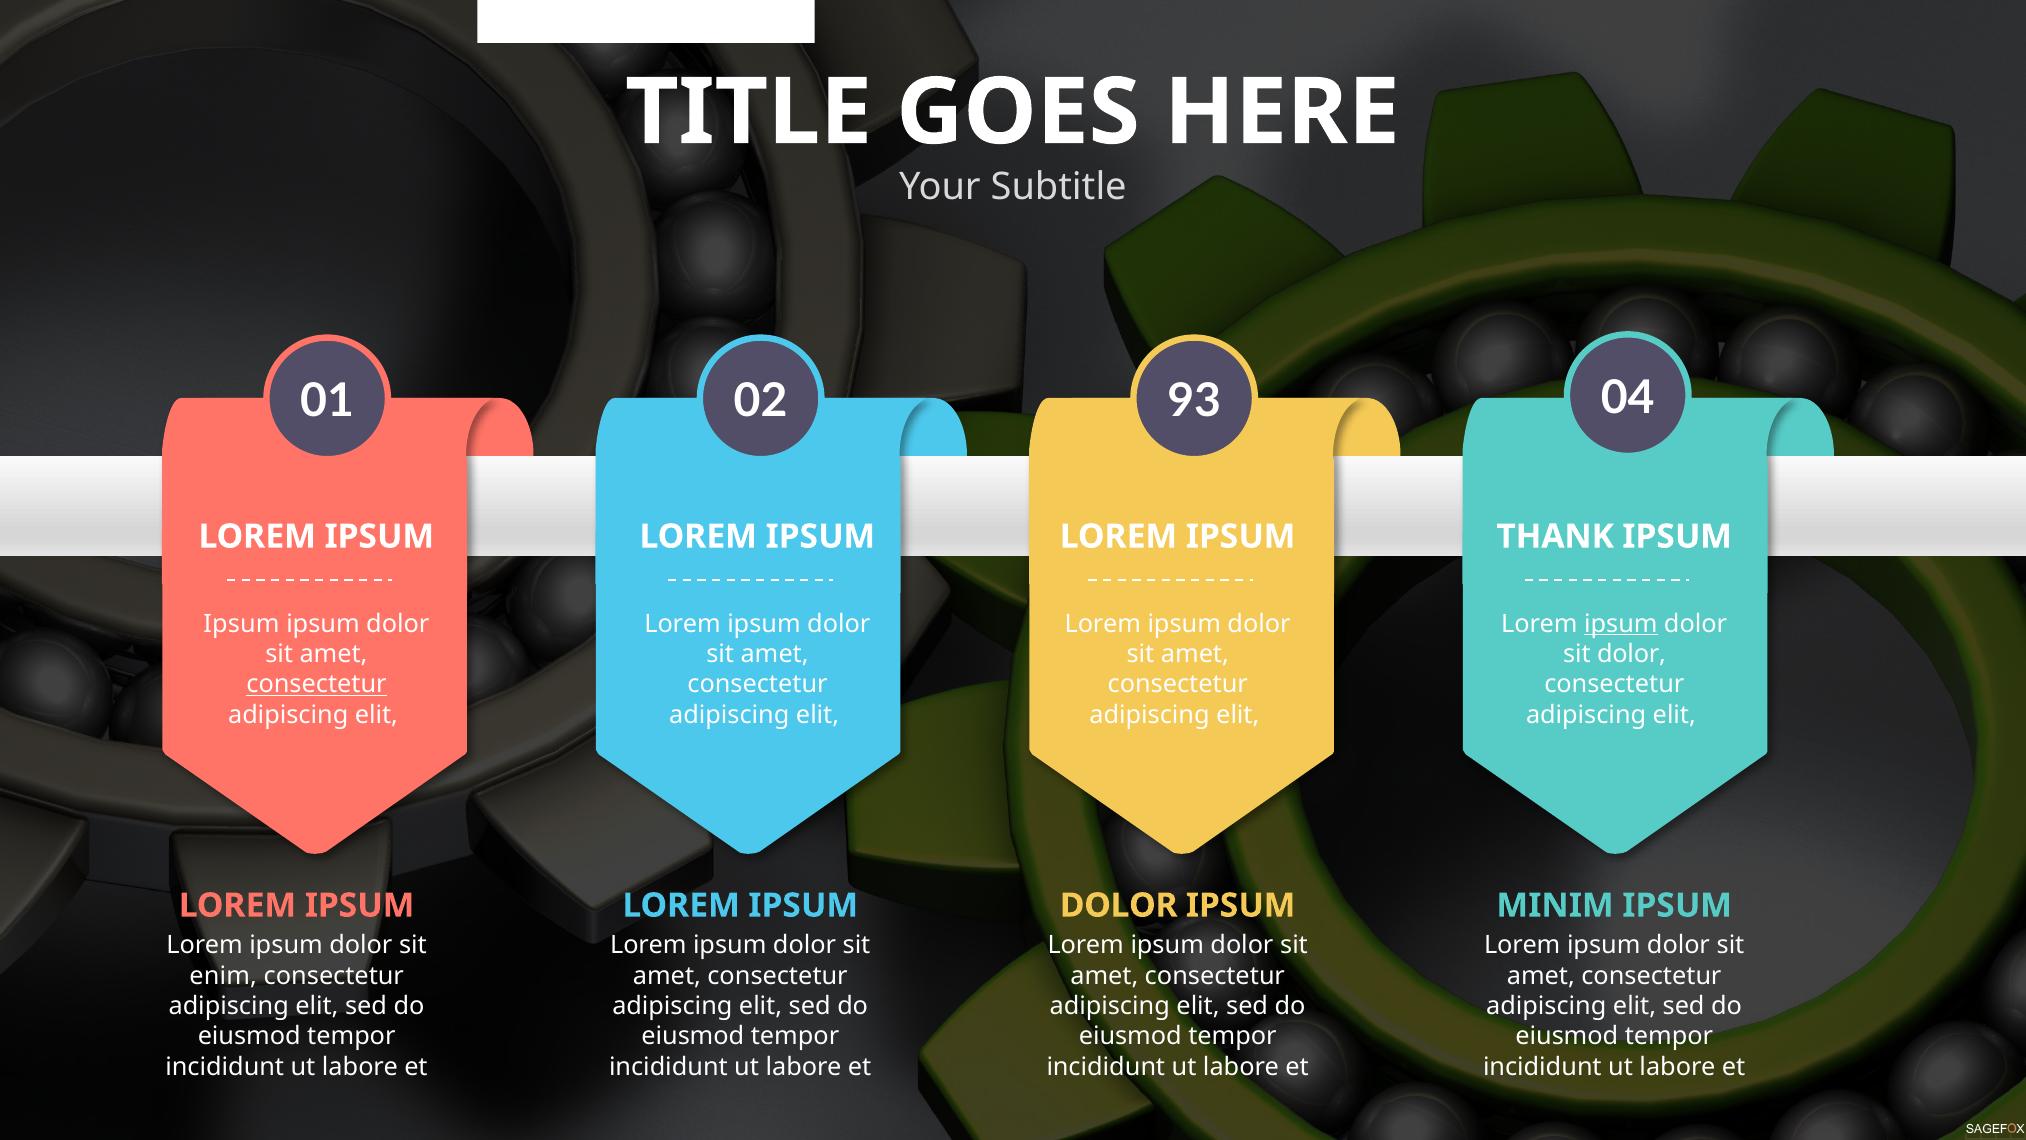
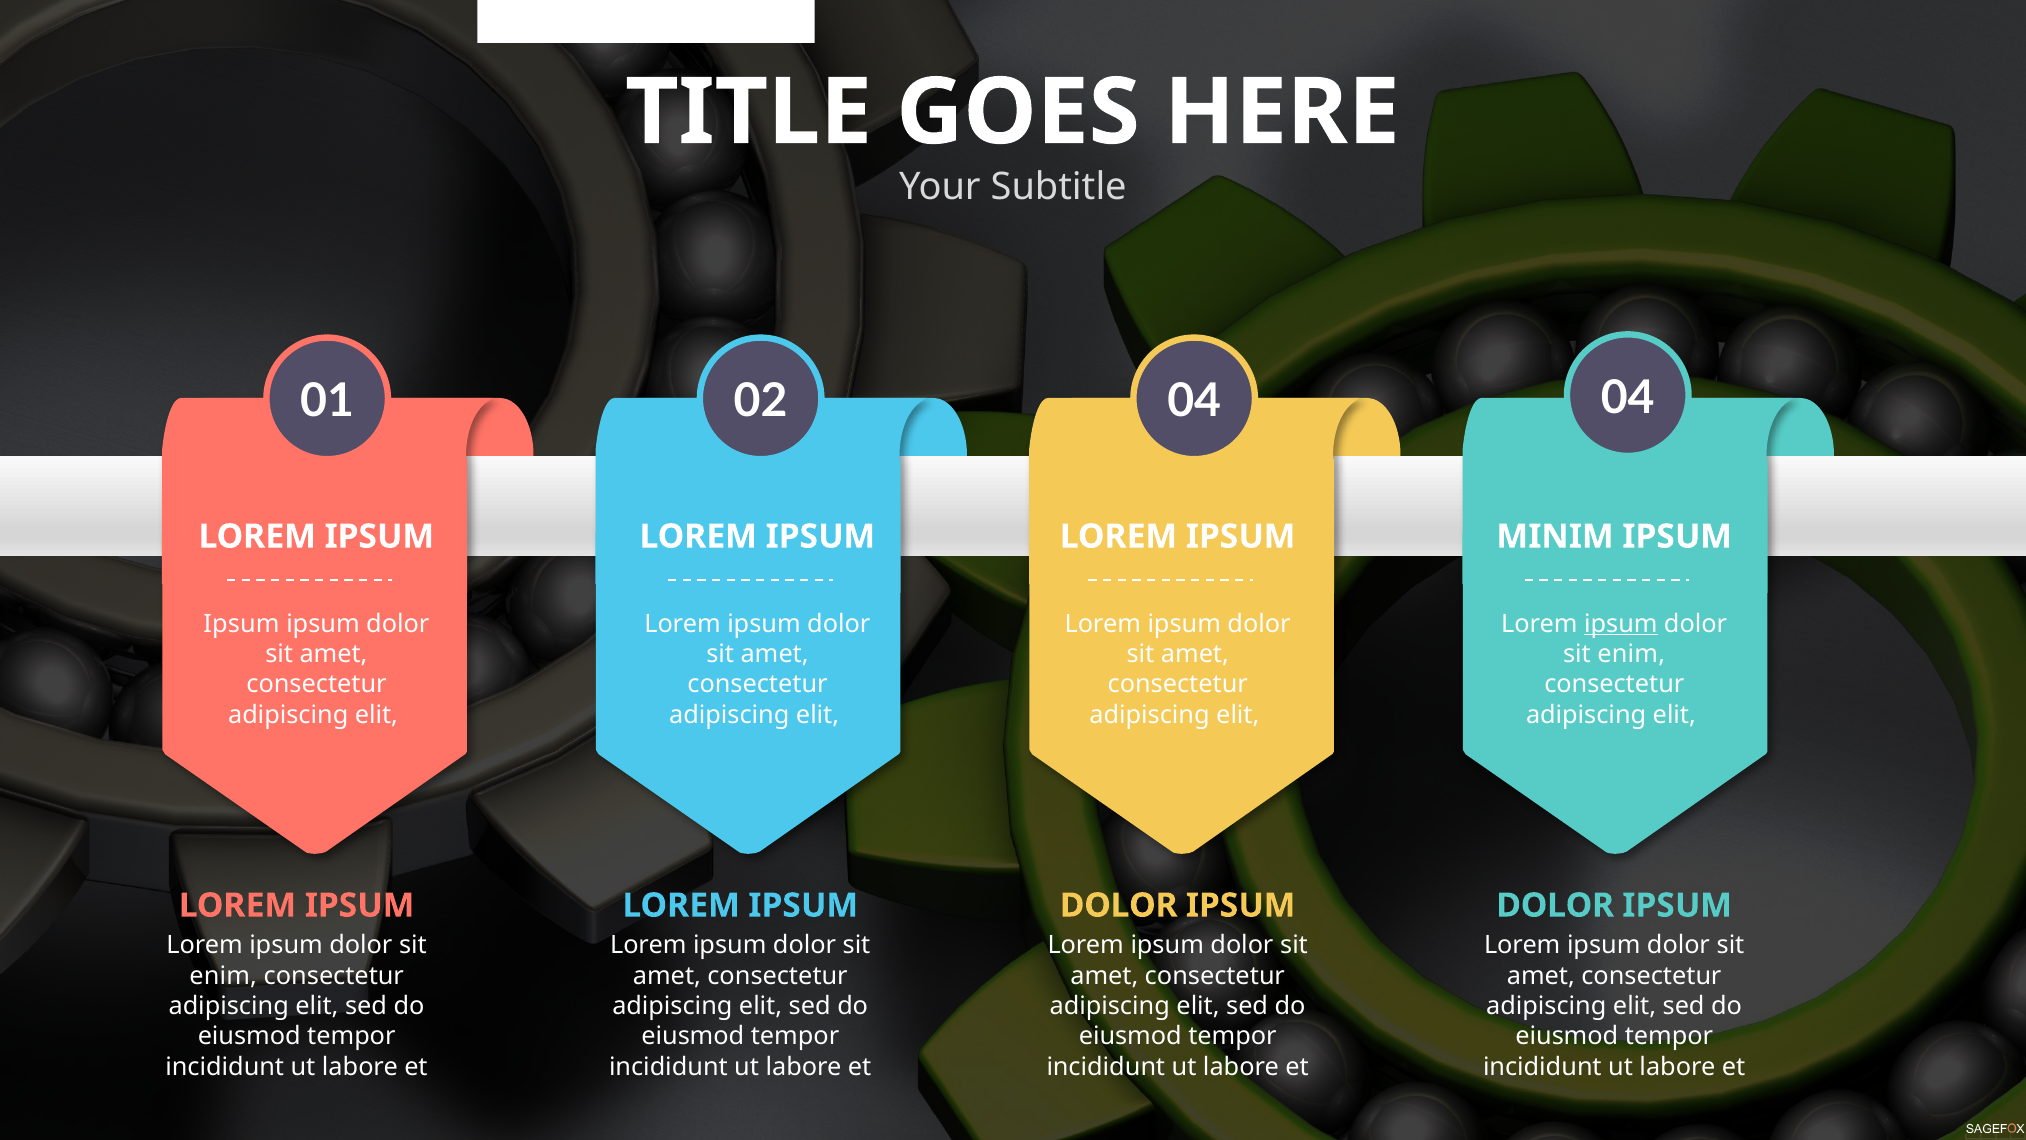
02 93: 93 -> 04 (1194, 401)
THANK: THANK -> MINIM (1555, 536)
dolor: dolor -> enim (1631, 654)
consectetur underline: present -> none (317, 684)
MINIM: MINIM -> DOLOR (1555, 905)
